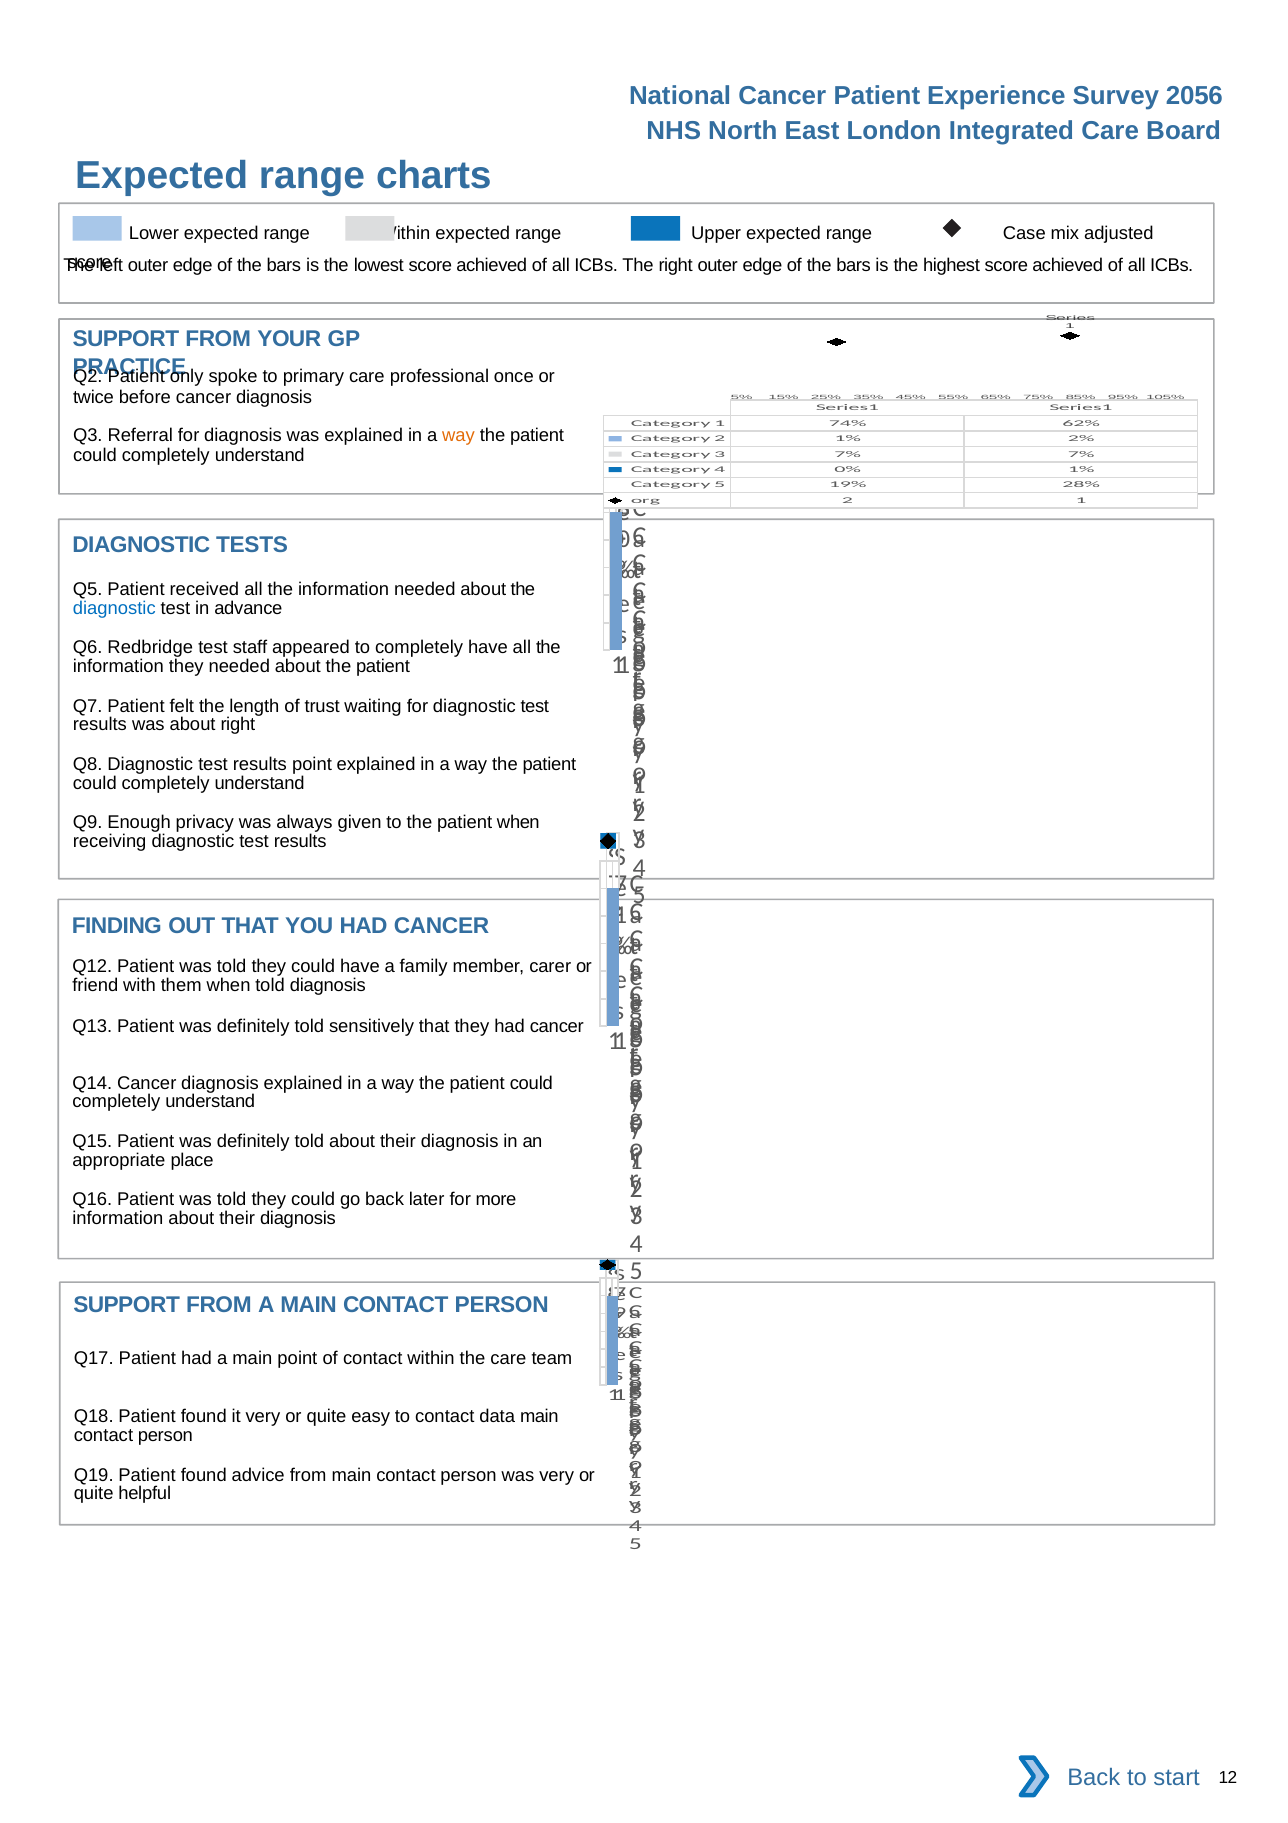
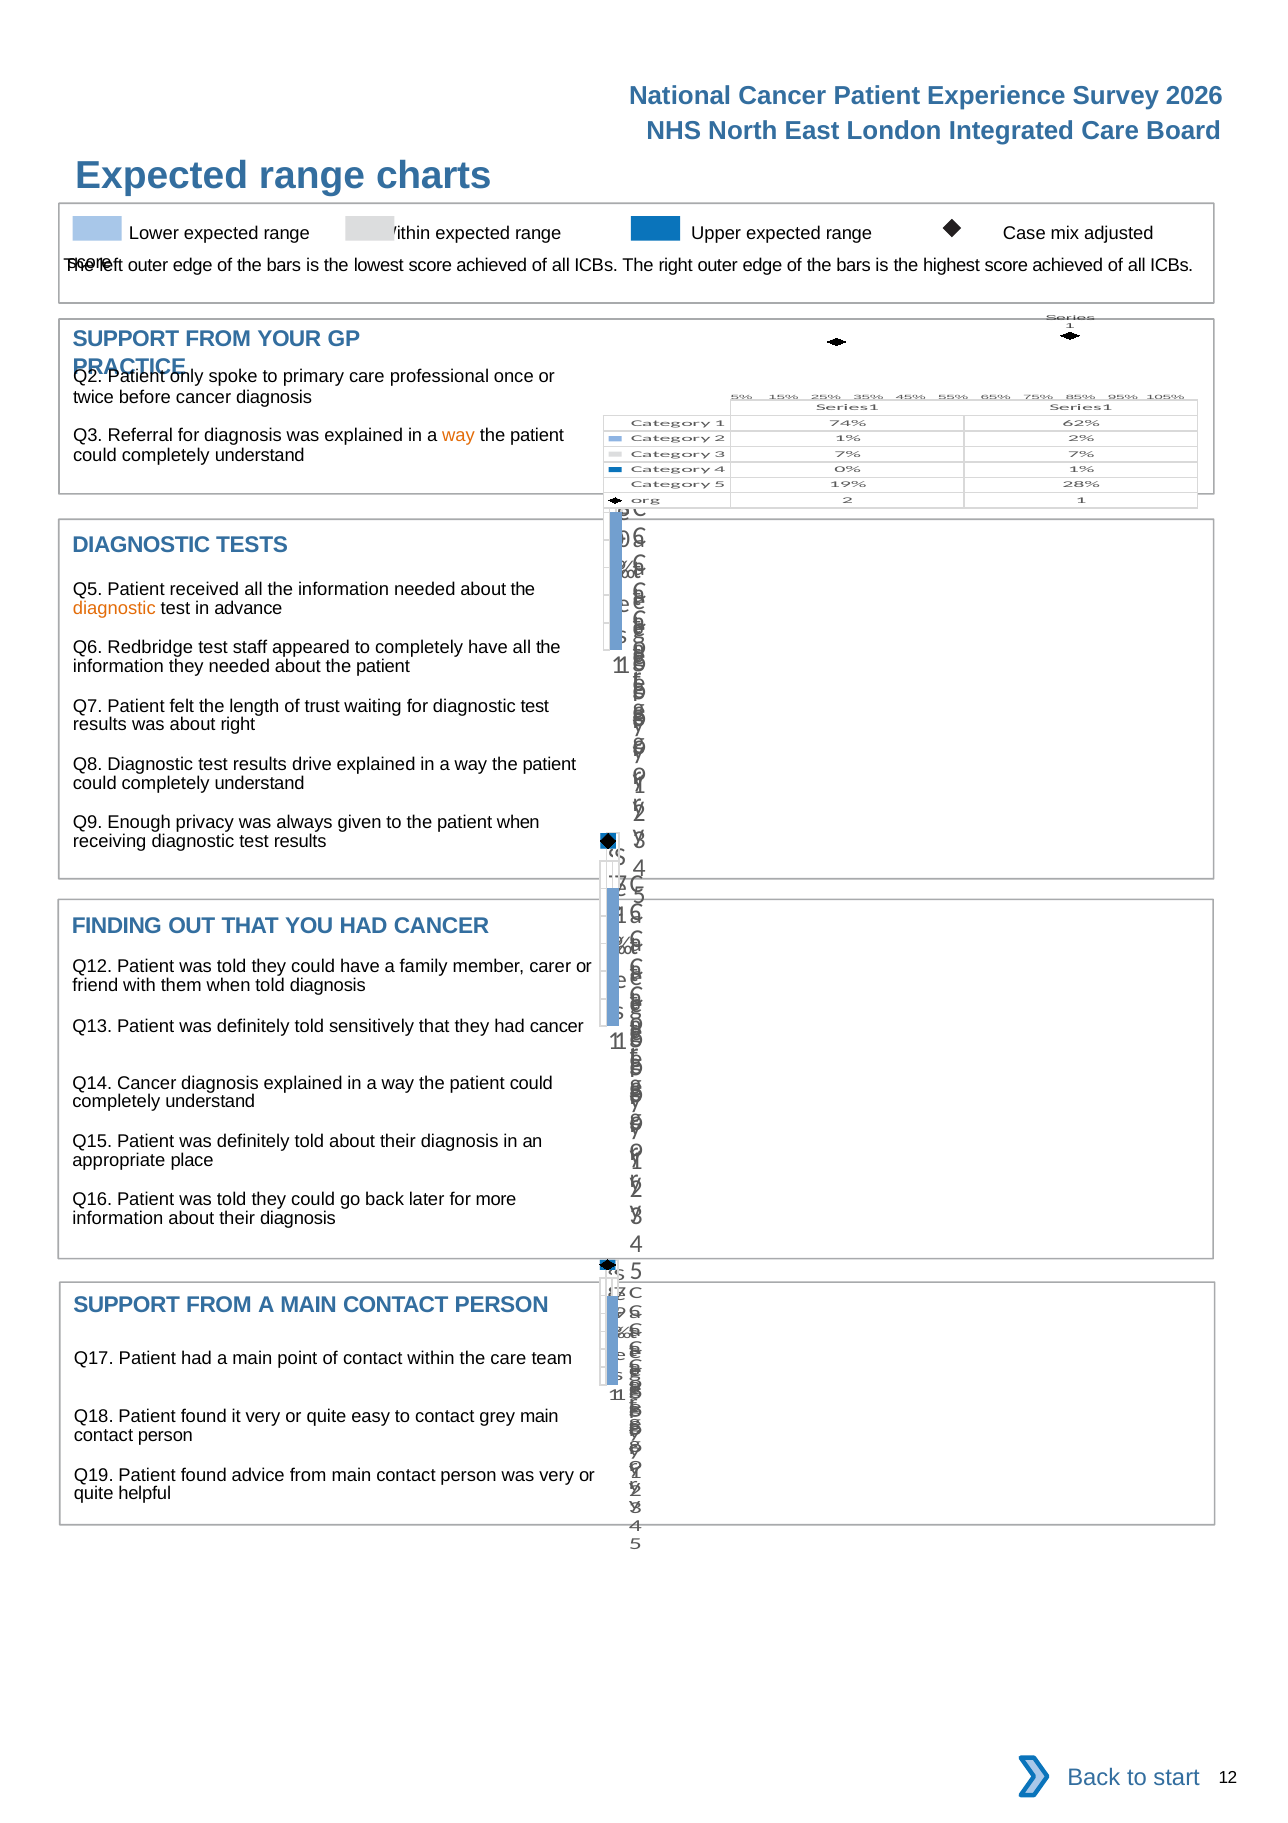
2056: 2056 -> 2026 (1194, 96)
diagnostic colour: blue -> orange (114, 608)
results point: point -> drive (312, 764)
data: data -> grey (497, 1417)
